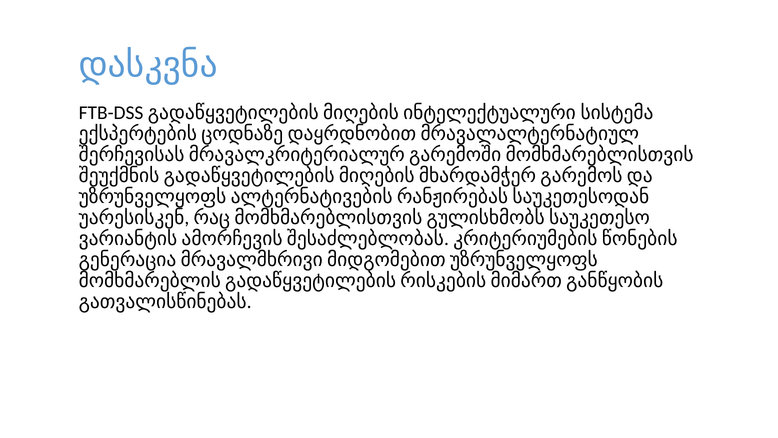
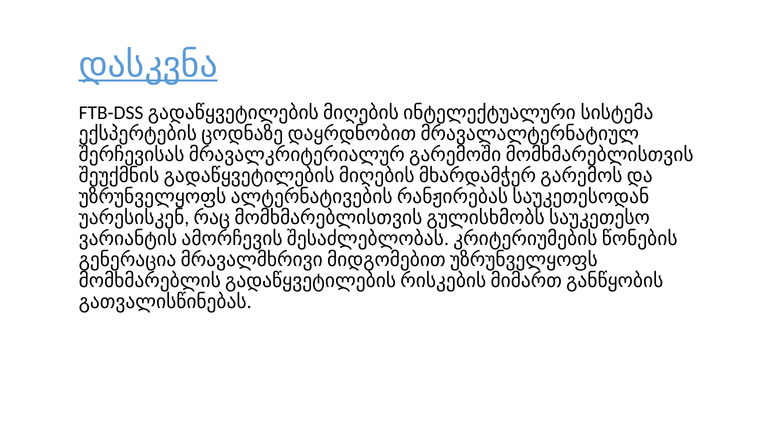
დასკვნა underline: none -> present (148, 65)
